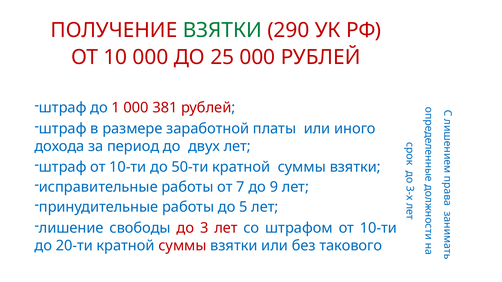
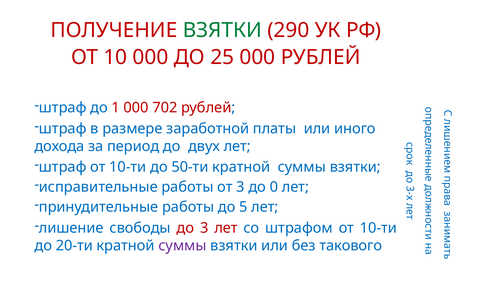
381: 381 -> 702 (165, 108)
от 7: 7 -> 3 (240, 187)
9: 9 -> 0 (274, 187)
суммы colour: red -> purple (182, 246)
